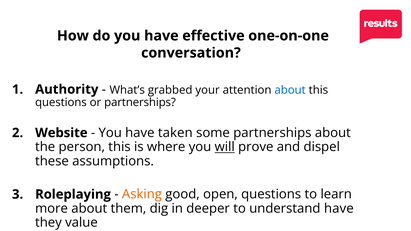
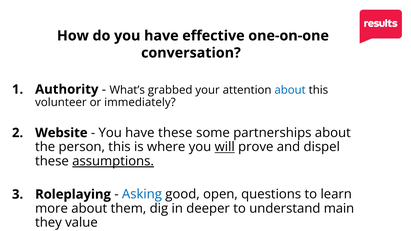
questions: questions -> volunteer (61, 102)
or partnerships: partnerships -> immediately (140, 102)
have taken: taken -> these (175, 133)
assumptions underline: none -> present (113, 161)
Asking colour: orange -> blue (142, 195)
understand have: have -> main (339, 209)
